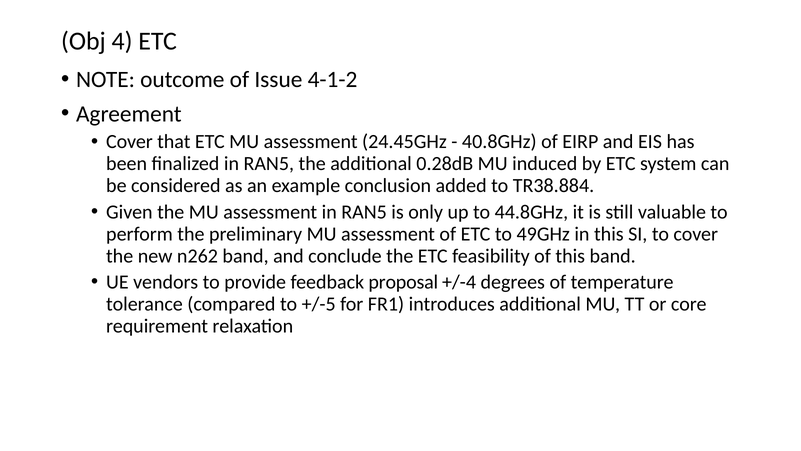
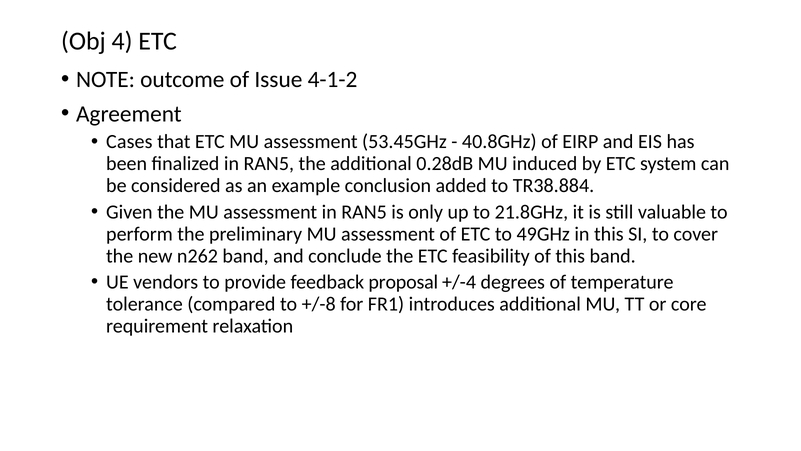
Cover: Cover -> Cases (129, 142)
24.45GHz: 24.45GHz -> 53.45GHz (404, 142)
44.8GHz: 44.8GHz -> 21.8GHz (531, 212)
+/-5: +/-5 -> +/-8 (319, 304)
